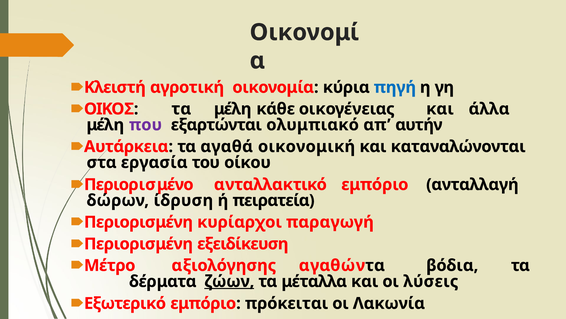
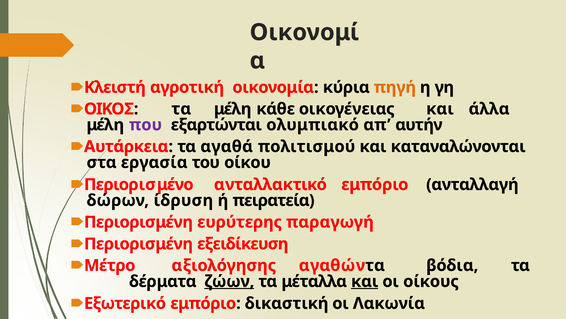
πηγή colour: blue -> orange (395, 87)
οικονομική: οικονομική -> πολιτισμού (307, 146)
κυρίαρχοι: κυρίαρχοι -> ευρύτερης (240, 222)
και underline: none -> present (365, 281)
λύσεις: λύσεις -> οίκους (431, 281)
πρόκειται: πρόκειται -> δικαστική (287, 303)
